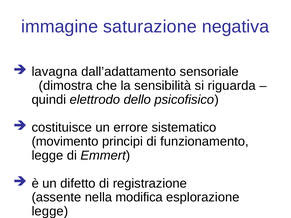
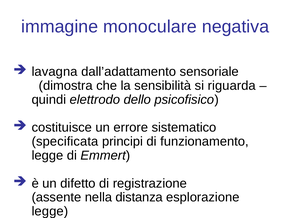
saturazione: saturazione -> monoculare (150, 27)
movimento: movimento -> specificata (65, 142)
modifica: modifica -> distanza (139, 198)
